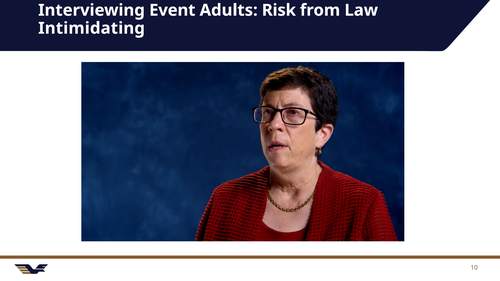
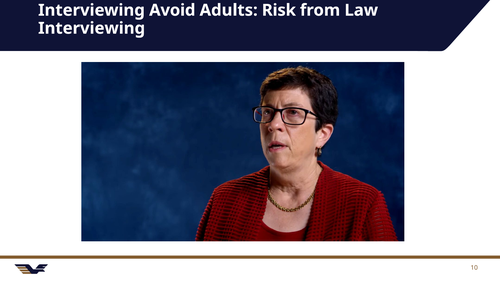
Event: Event -> Avoid (172, 10)
Intimidating: Intimidating -> Interviewing (92, 28)
